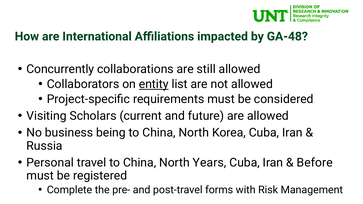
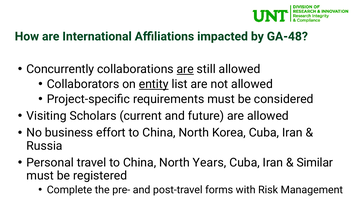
are underline: none -> present (185, 69)
being: being -> effort (111, 133)
Before: Before -> Similar (315, 163)
